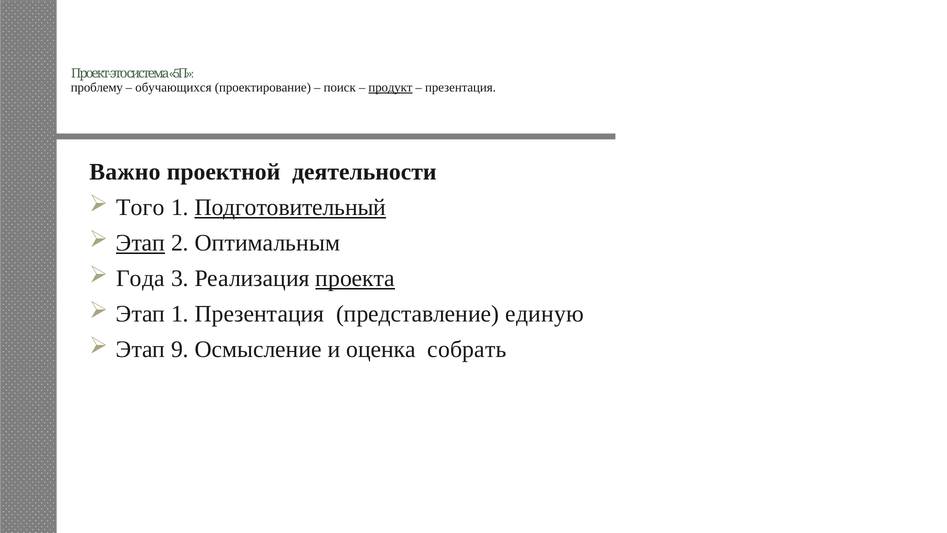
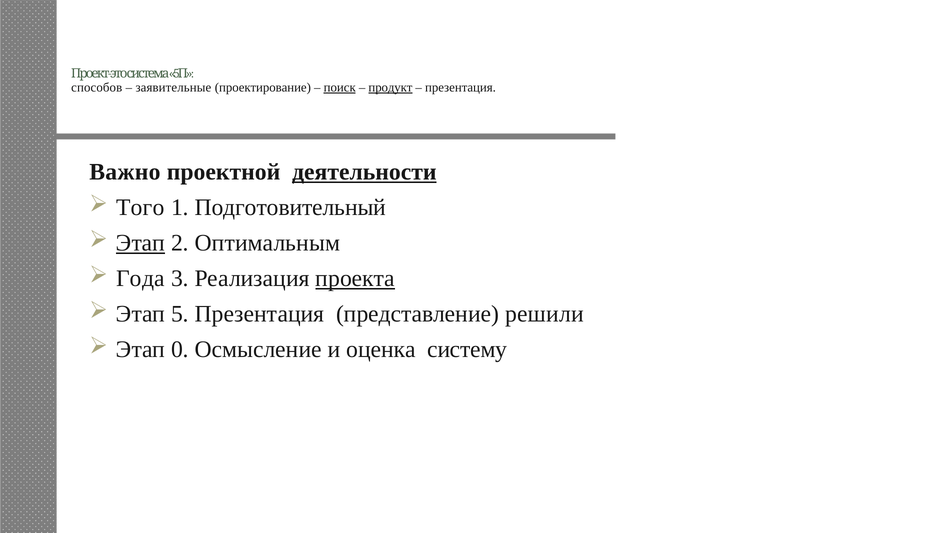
проблему: проблему -> способов (97, 87)
обучающихся: обучающихся -> заявительные (173, 87)
поиск underline: none -> present (340, 87)
деятельности underline: none -> present (364, 172)
Подготовительный underline: present -> none (290, 207)
Этап 1: 1 -> 5 (180, 314)
единую: единую -> решили (545, 314)
9: 9 -> 0 (180, 349)
собрать: собрать -> систему (467, 349)
